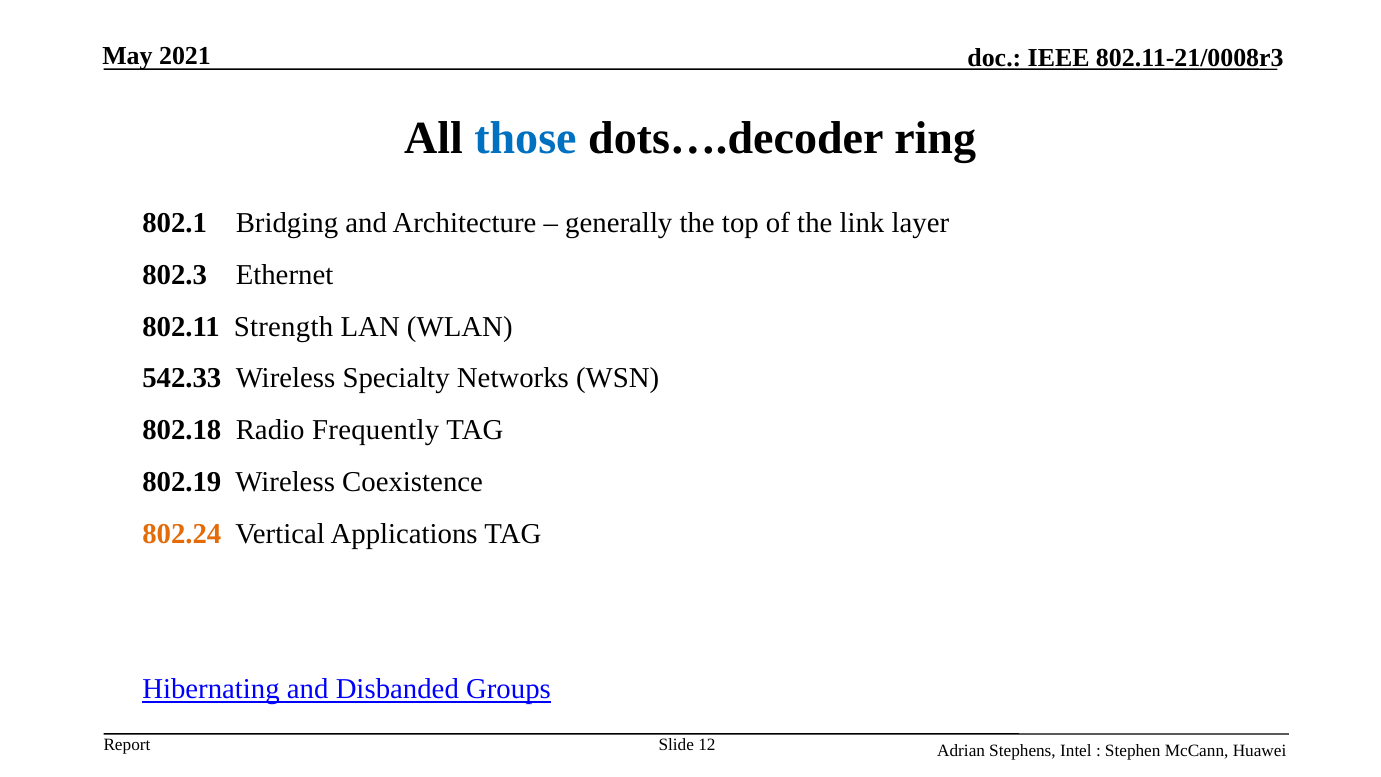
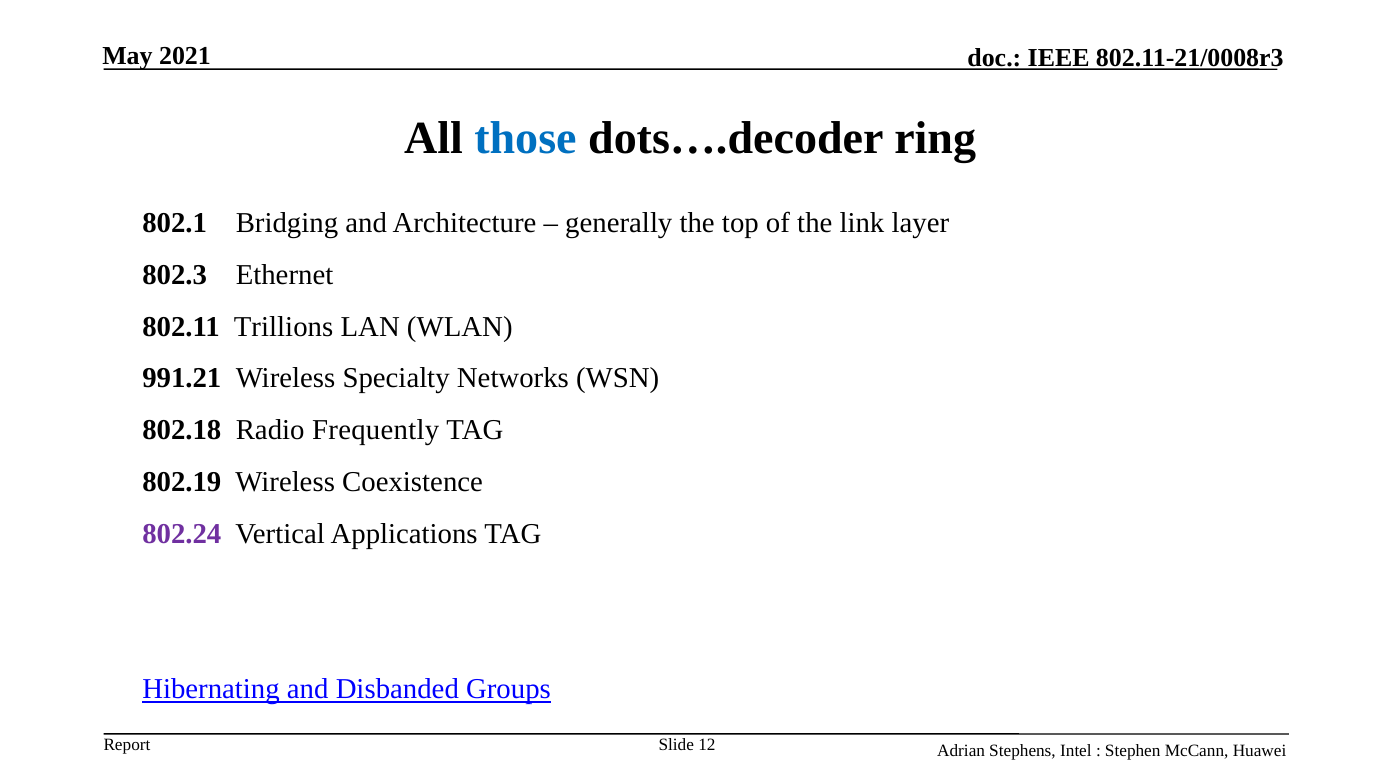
Strength: Strength -> Trillions (284, 326)
542.33: 542.33 -> 991.21 (182, 378)
802.24 colour: orange -> purple (182, 534)
